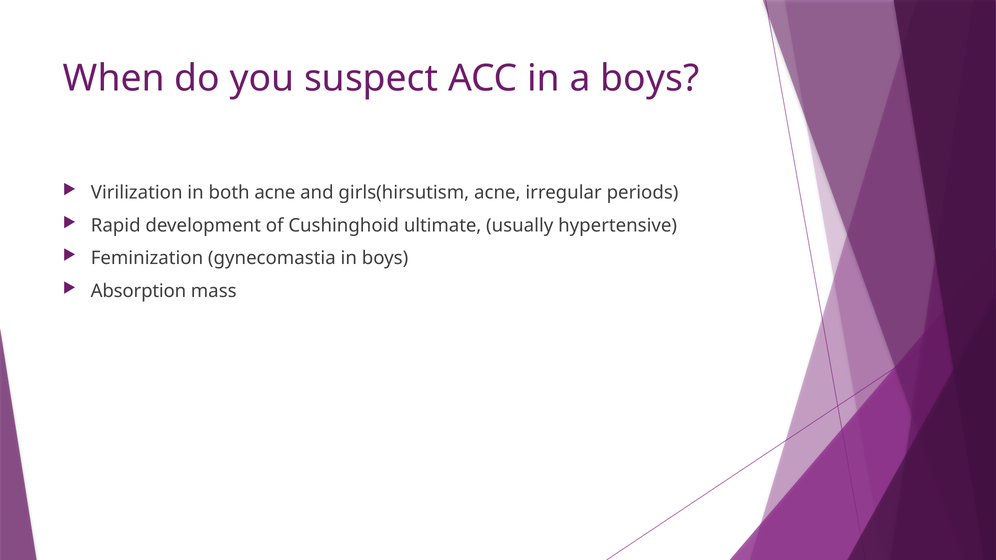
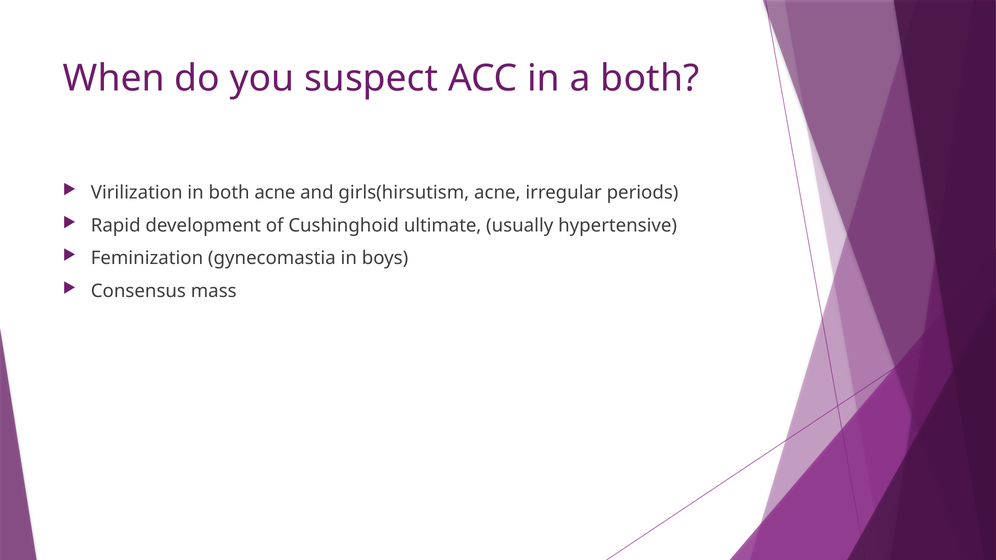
a boys: boys -> both (650, 79)
Absorption: Absorption -> Consensus (138, 291)
